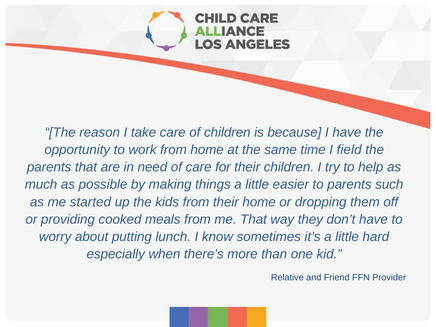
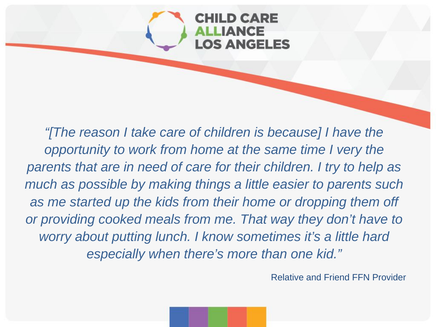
field: field -> very (349, 150)
